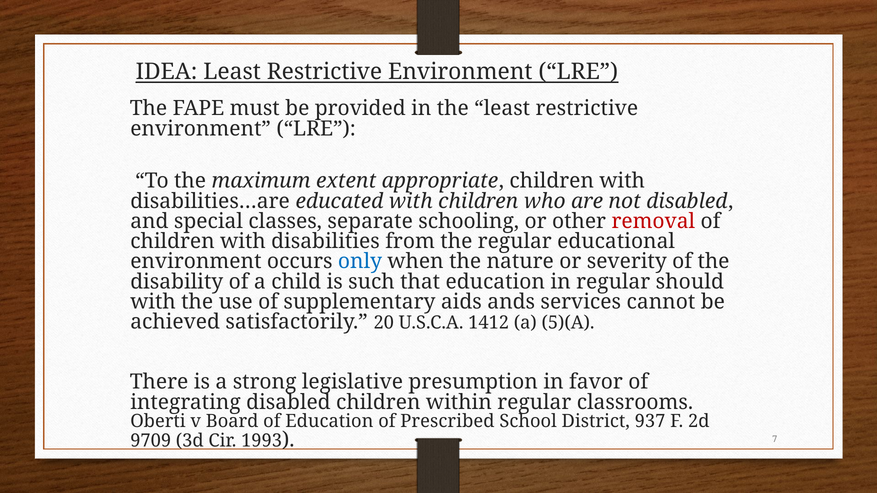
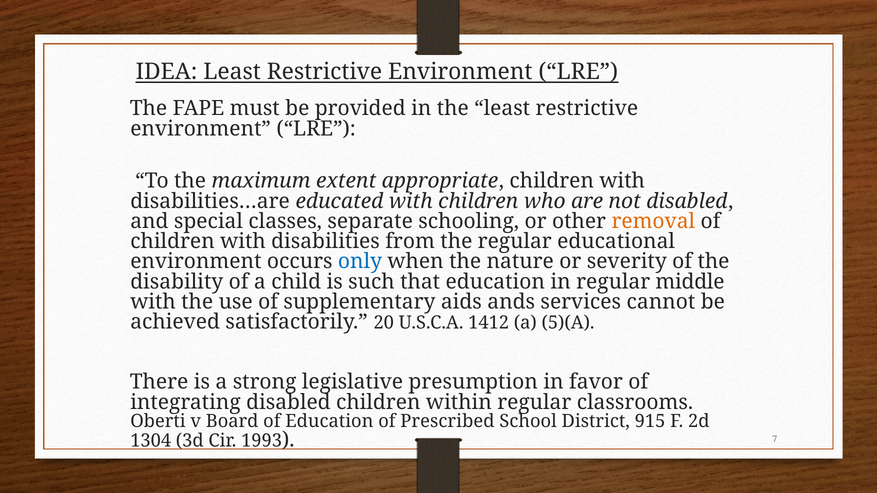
removal colour: red -> orange (653, 221)
should: should -> middle (690, 282)
937: 937 -> 915 (650, 421)
9709: 9709 -> 1304 (151, 441)
